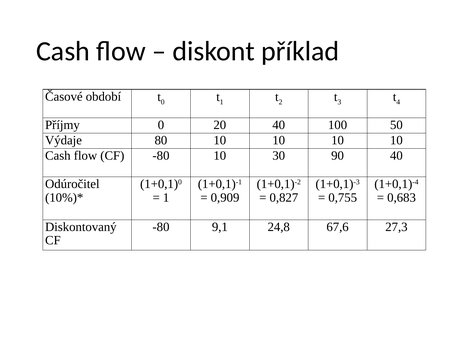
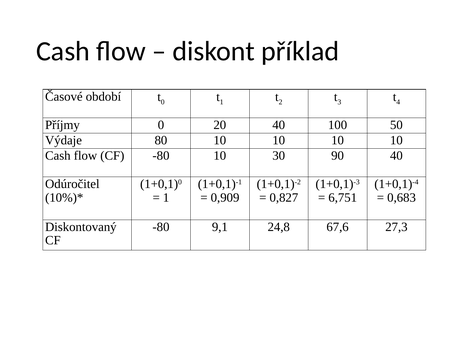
0,755: 0,755 -> 6,751 (343, 198)
